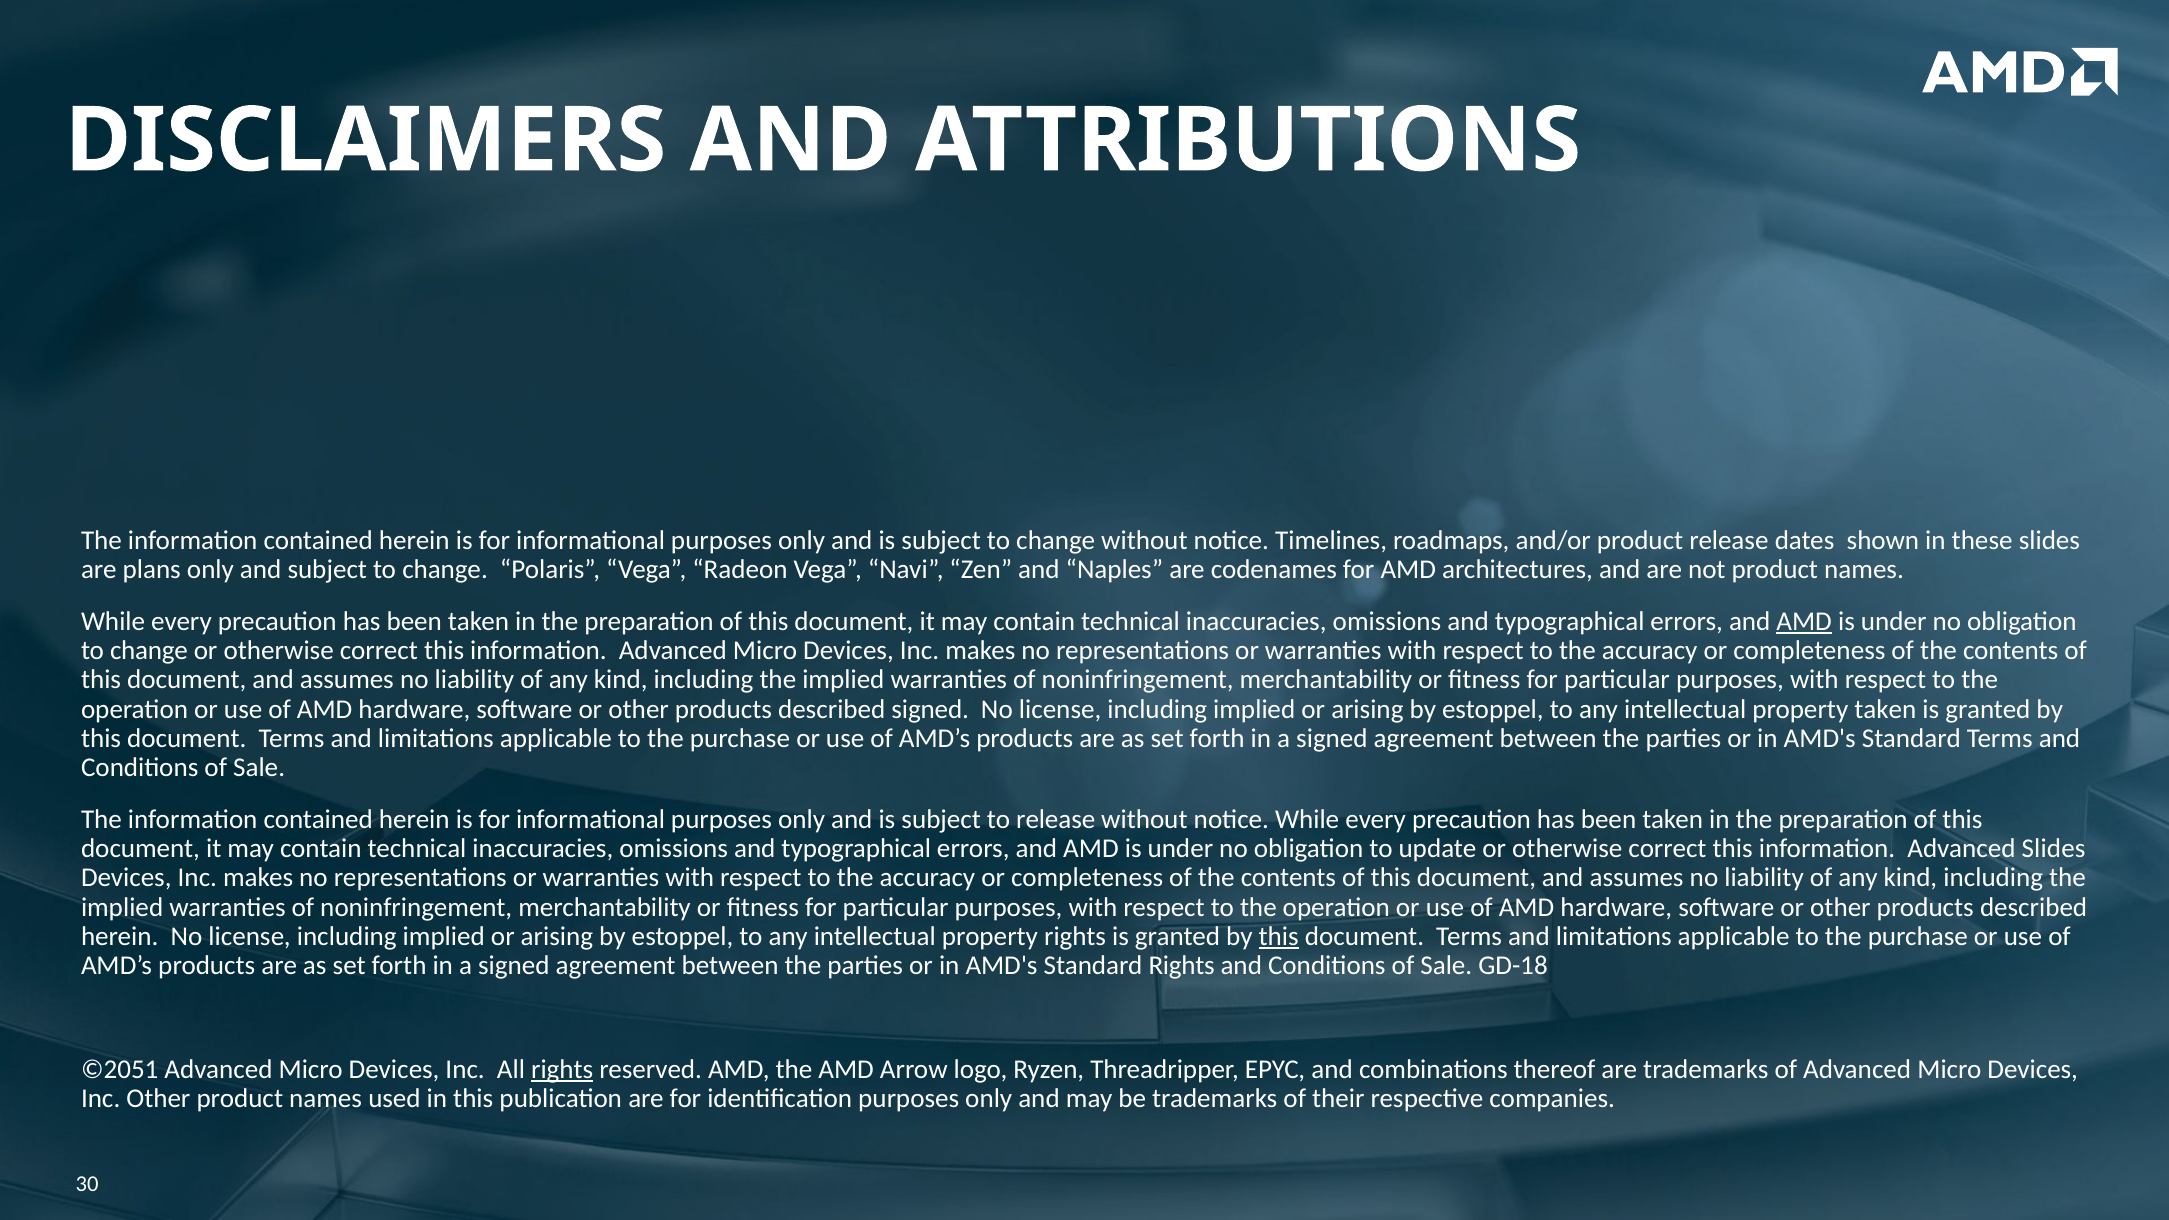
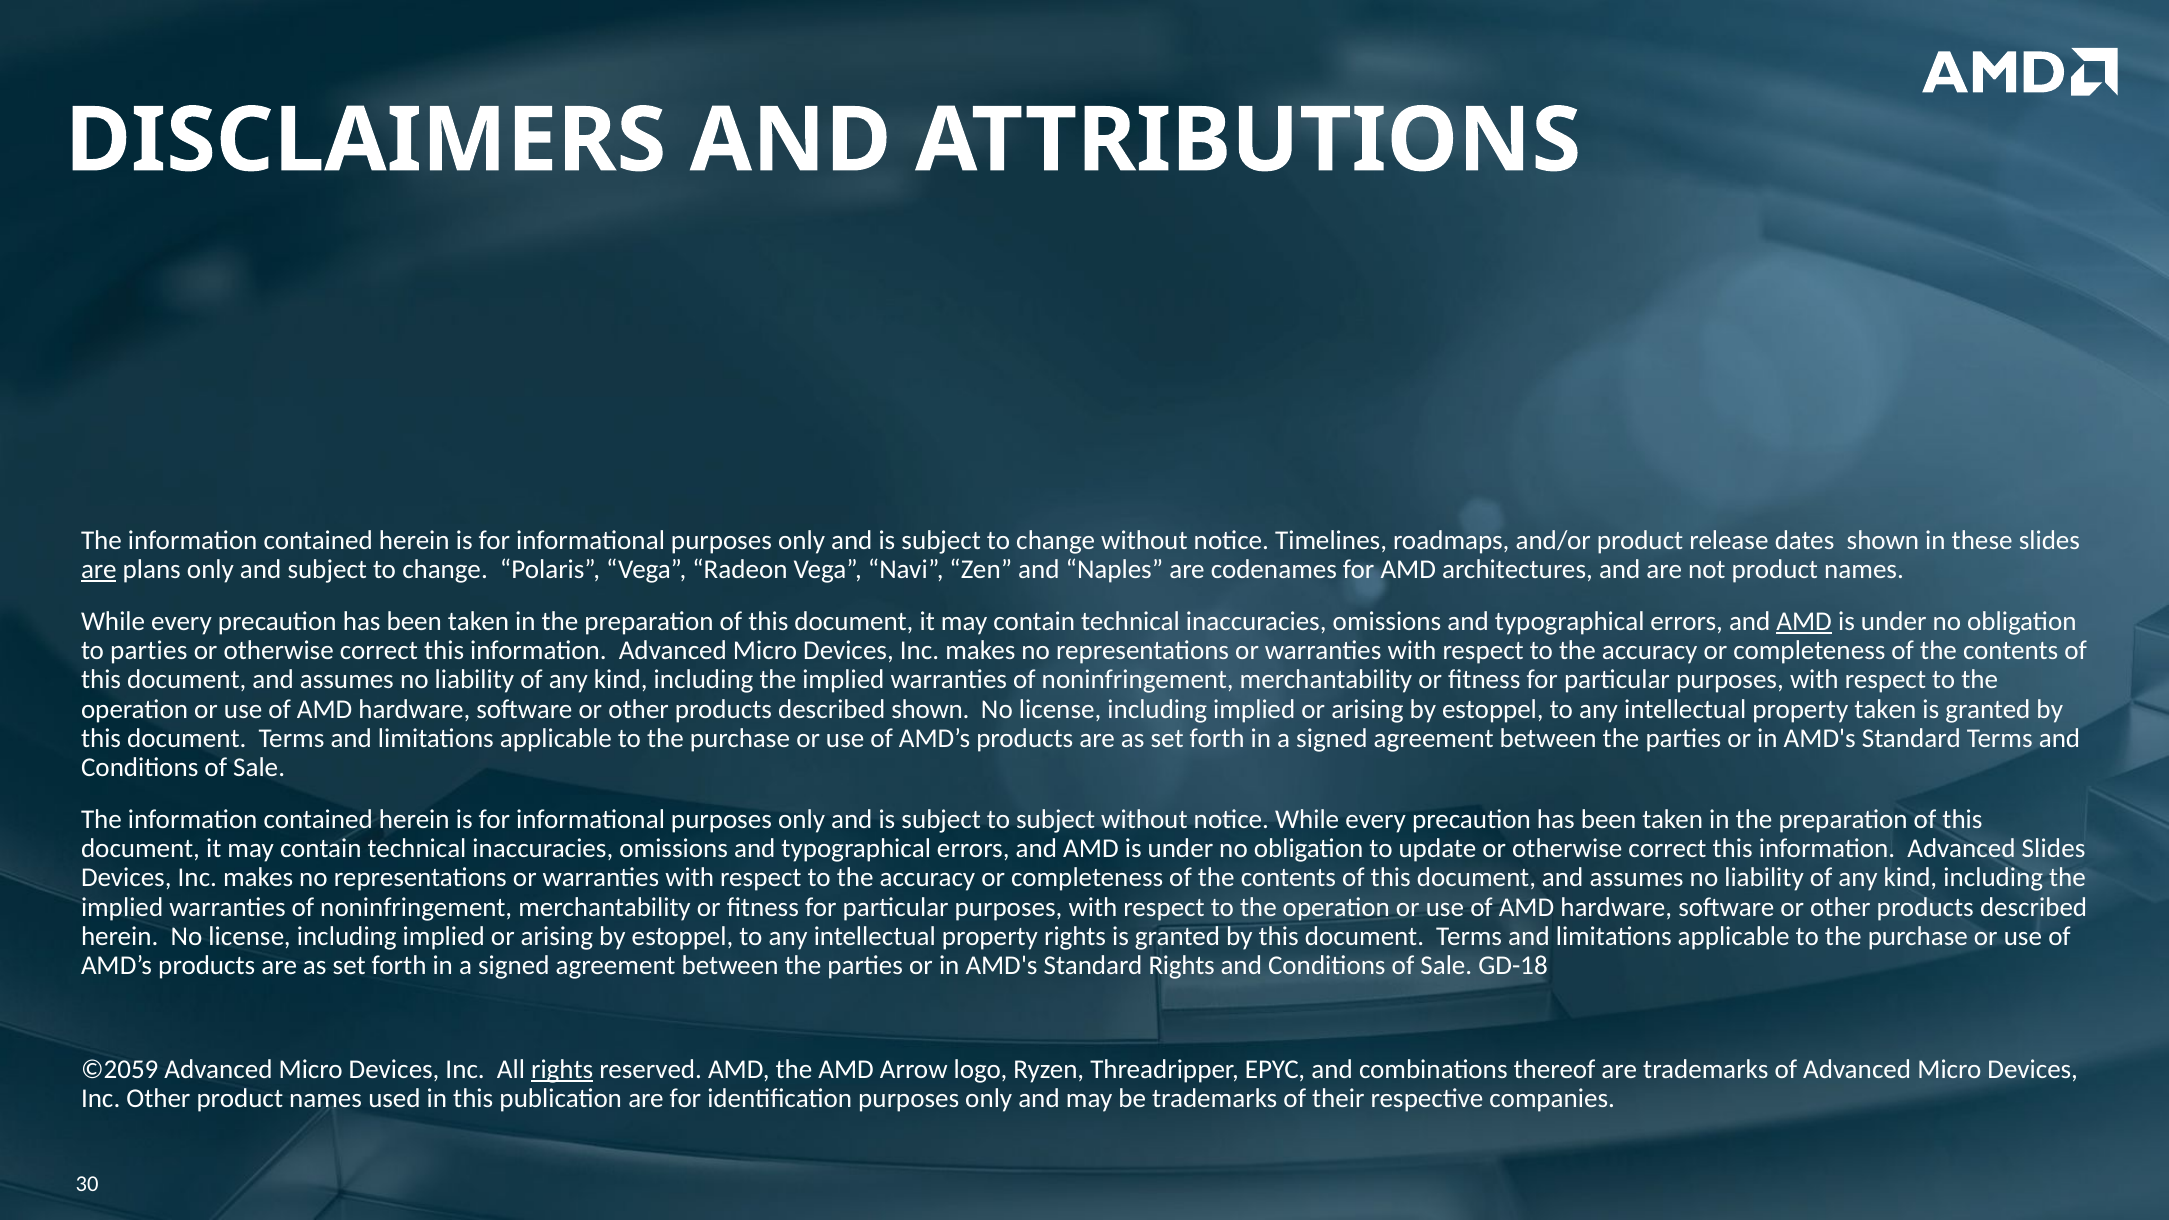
are underline: none -> present (99, 569)
change: change -> parties (149, 651)
described signed: signed -> shown (930, 709)
to release: release -> subject (1056, 820)
this underline: present -> none (1279, 937)
©2051: ©2051 -> ©2059 (120, 1070)
